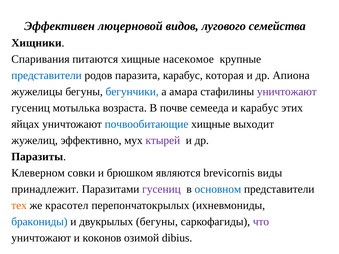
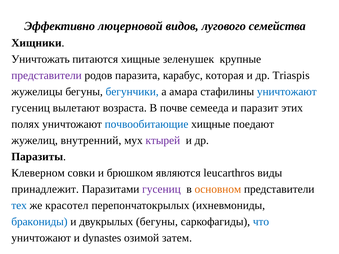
Эффективен: Эффективен -> Эффективно (60, 26)
Спаривания: Спаривания -> Уничтожать (41, 59)
насекомое: насекомое -> зеленушек (188, 59)
представители colour: blue -> purple (47, 75)
Апиона: Апиона -> Triaspis (291, 75)
уничтожают colour: purple -> blue (287, 92)
мотылька: мотылька -> вылетают (76, 108)
и карабус: карабус -> паразит (259, 108)
яйцах: яйцах -> полях (25, 124)
выходит: выходит -> поедают (254, 124)
эффективно: эффективно -> внутренний (91, 140)
brevicornis: brevicornis -> leucarthros (229, 173)
основном colour: blue -> orange (218, 189)
тех colour: orange -> blue (19, 206)
что colour: purple -> blue (261, 222)
коконов: коконов -> dynastes (102, 238)
dibius: dibius -> затем (177, 238)
